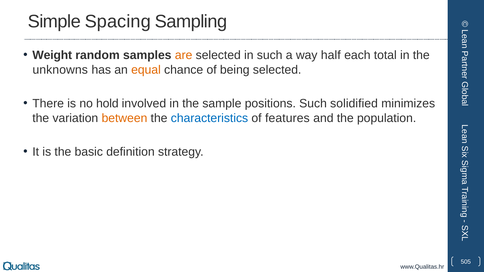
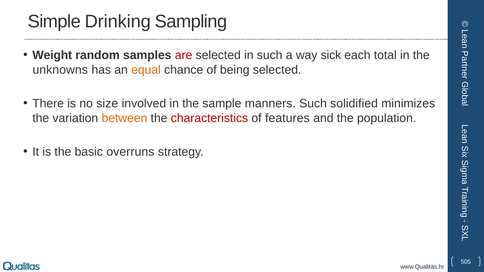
Spacing: Spacing -> Drinking (118, 22)
are colour: orange -> red (184, 55)
half: half -> sick (331, 55)
hold: hold -> size (107, 104)
positions: positions -> manners (270, 104)
characteristics colour: blue -> red (209, 118)
definition: definition -> overruns (130, 152)
